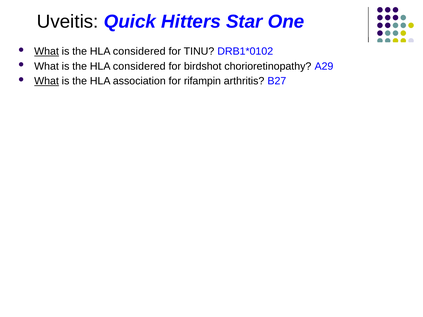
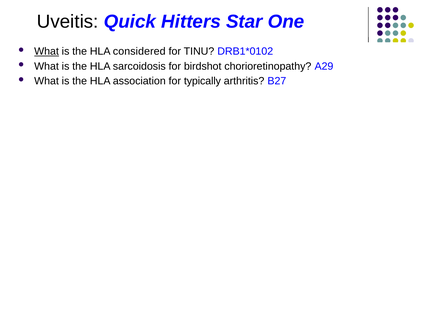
considered: considered -> sarcoidosis (139, 66)
What underline: present -> none (47, 81)
rifampin: rifampin -> typically (202, 81)
